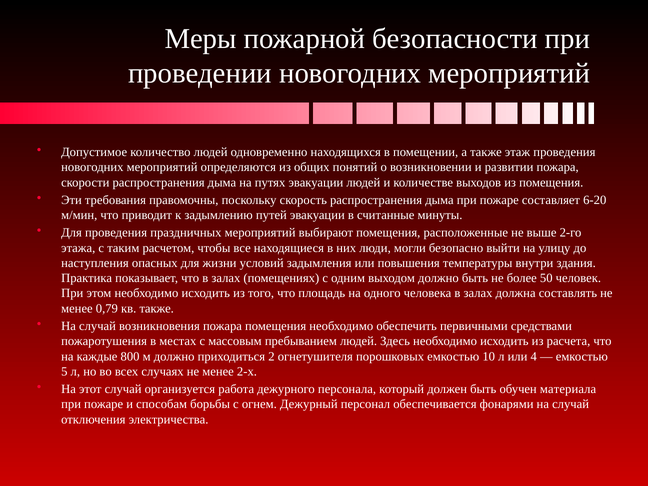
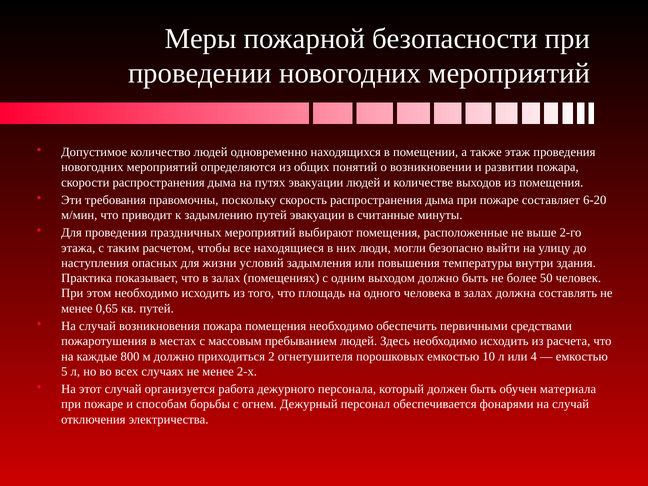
0,79: 0,79 -> 0,65 (107, 308)
кв также: также -> путей (157, 308)
